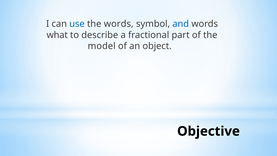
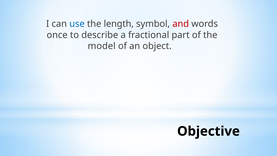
the words: words -> length (119, 24)
and colour: blue -> red (181, 24)
what: what -> once (57, 35)
